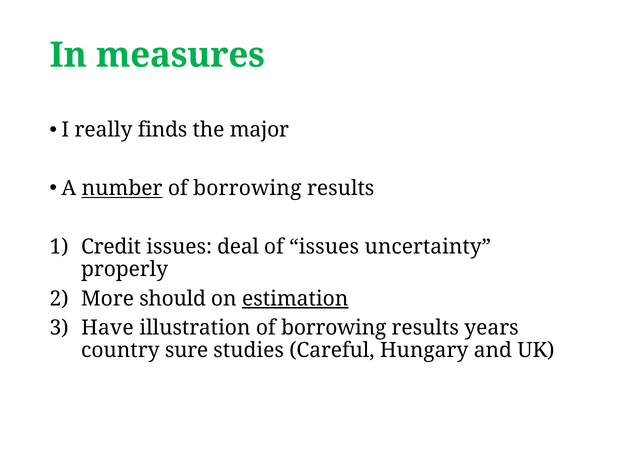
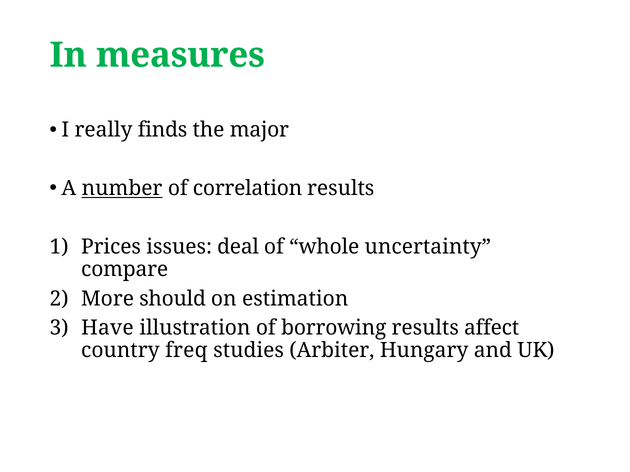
borrowing: borrowing -> correlation (248, 189)
Credit: Credit -> Prices (111, 247)
of issues: issues -> whole (324, 247)
properly: properly -> compare (125, 270)
estimation underline: present -> none (295, 299)
years: years -> affect (492, 328)
sure: sure -> freq (186, 351)
Careful: Careful -> Arbiter (332, 351)
